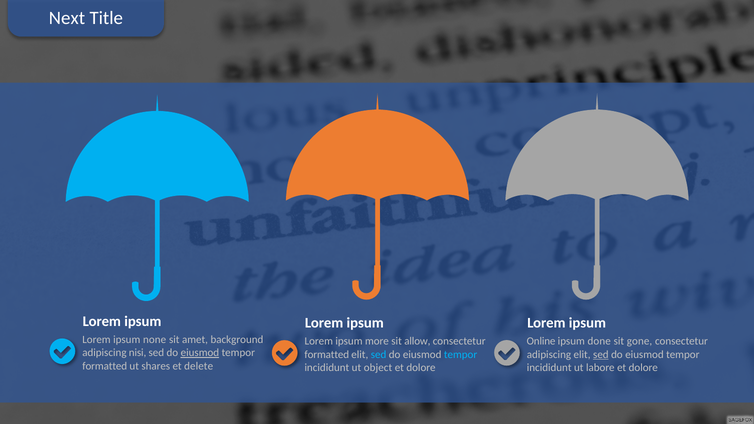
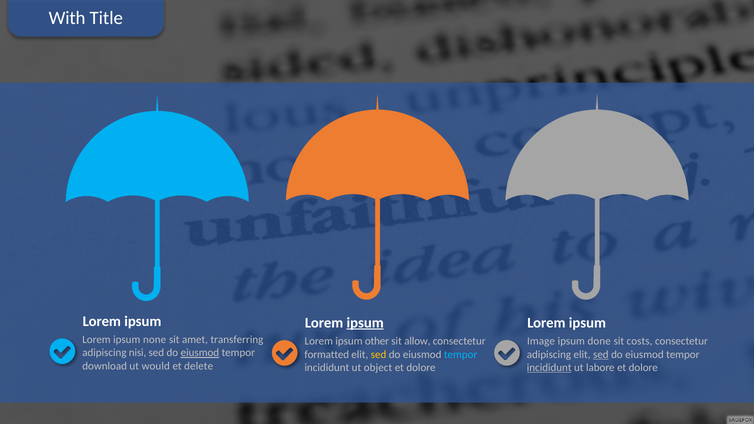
Next: Next -> With (67, 18)
ipsum underline: none -> present (365, 323)
background: background -> transferring (237, 340)
Online: Online -> Image (541, 341)
gone: gone -> costs (640, 341)
more: more -> other (377, 341)
sed colour: light blue -> yellow (379, 355)
formatted: formatted -> download (105, 366)
shares: shares -> would (156, 366)
incididunt underline: none -> present (549, 368)
